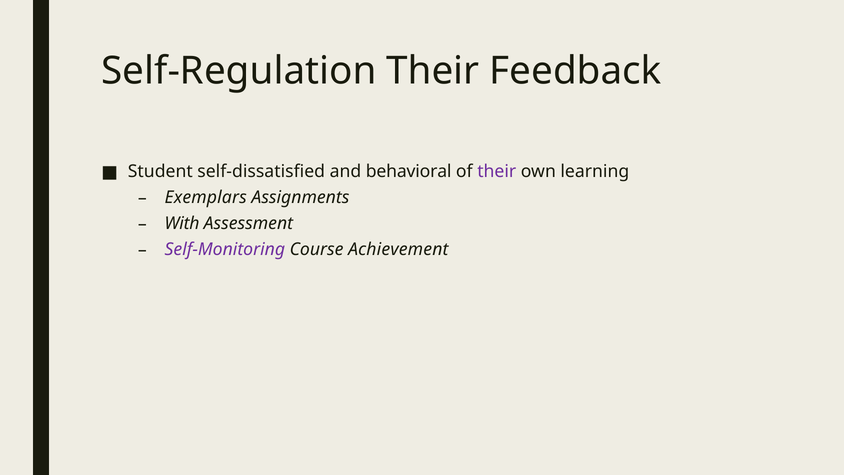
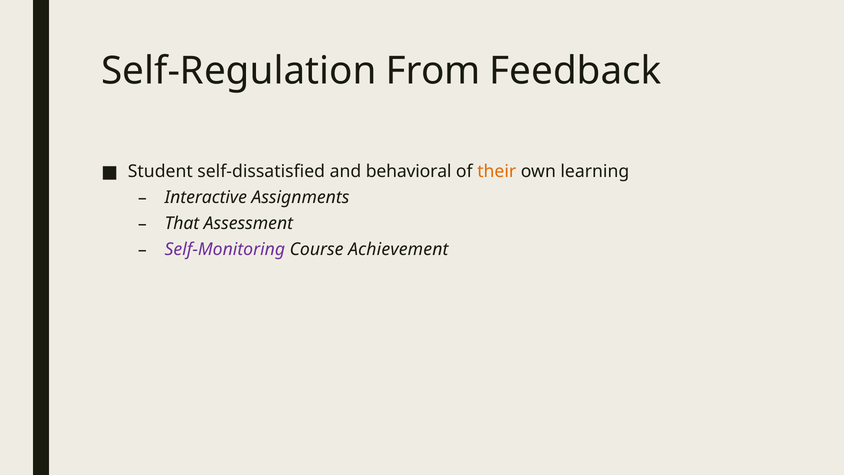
Self-Regulation Their: Their -> From (433, 71)
their colour: purple -> orange (497, 171)
Exemplars: Exemplars -> Interactive (206, 197)
With: With -> That (182, 223)
